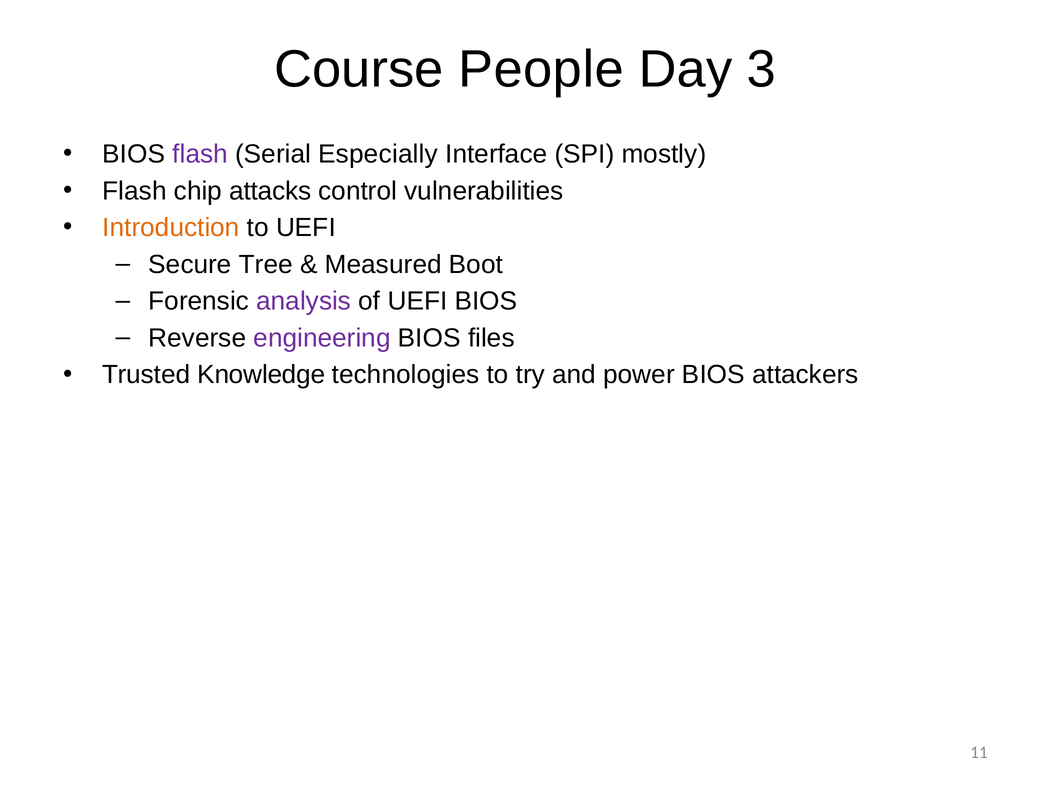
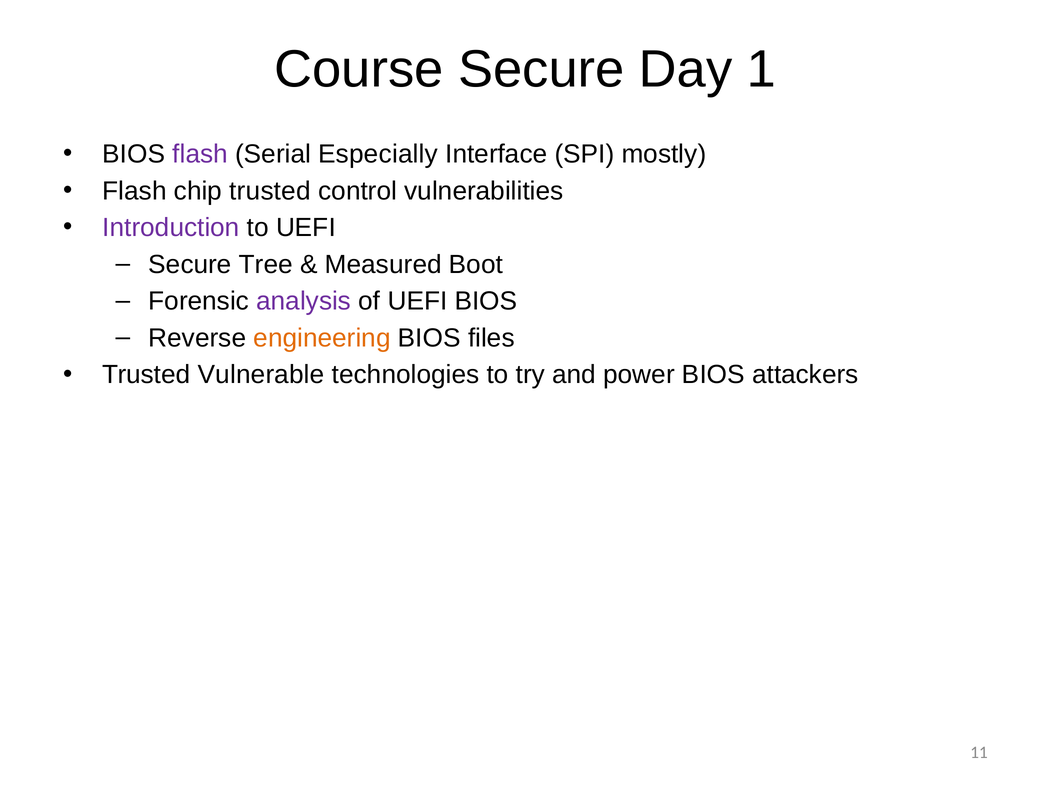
Course People: People -> Secure (541, 69)
3: 3 -> 1 (762, 69)
chip attacks: attacks -> trusted (270, 191)
Introduction colour: orange -> purple (171, 228)
engineering colour: purple -> orange (322, 338)
Knowledge: Knowledge -> Vulnerable (261, 375)
